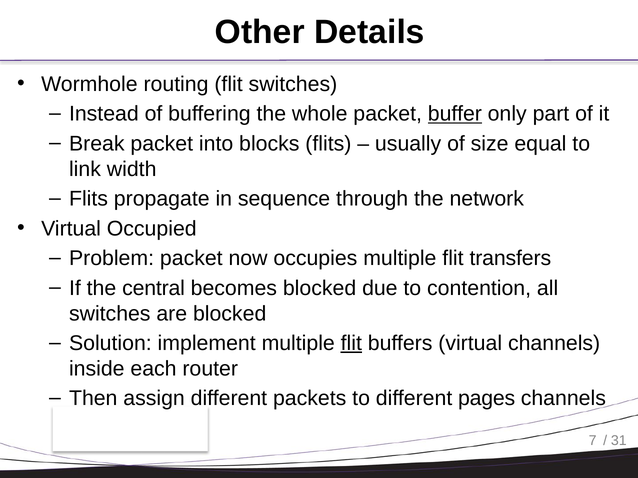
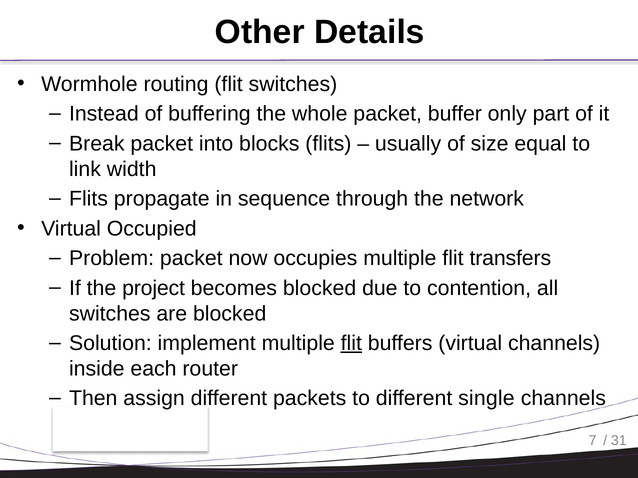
buffer underline: present -> none (455, 114)
central: central -> project (154, 288)
pages: pages -> single (486, 399)
